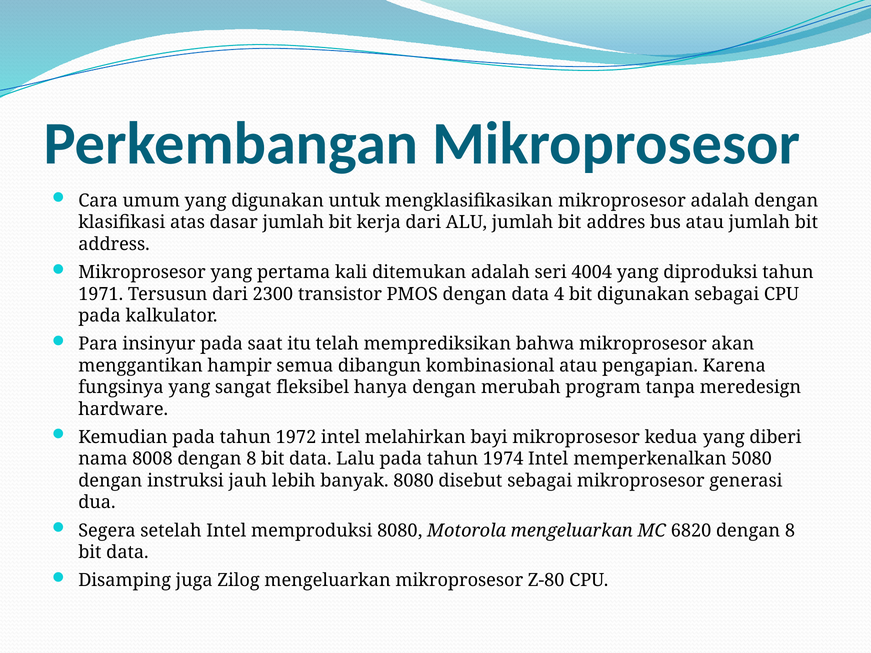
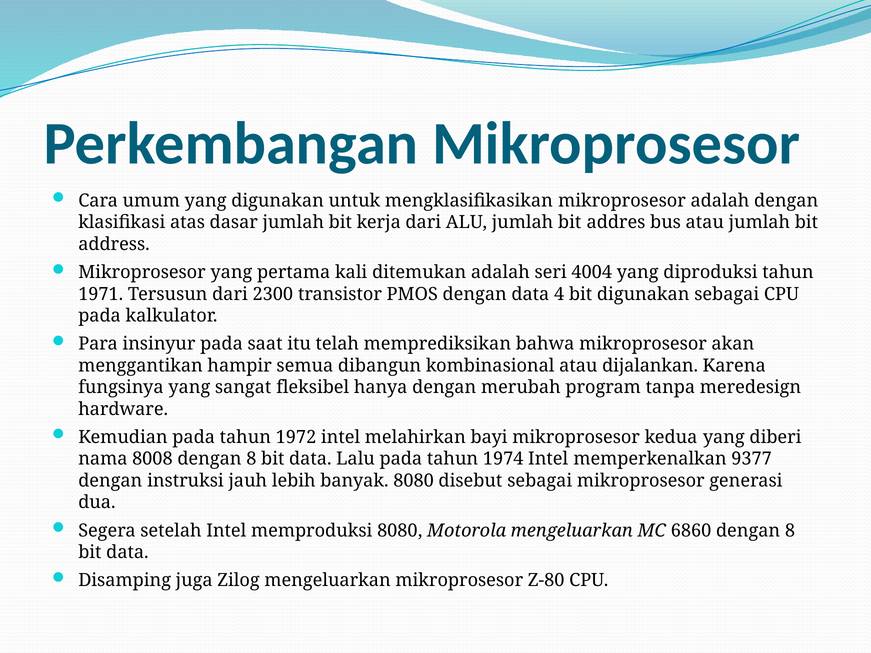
pengapian: pengapian -> dijalankan (650, 366)
5080: 5080 -> 9377 (752, 459)
6820: 6820 -> 6860 (691, 531)
